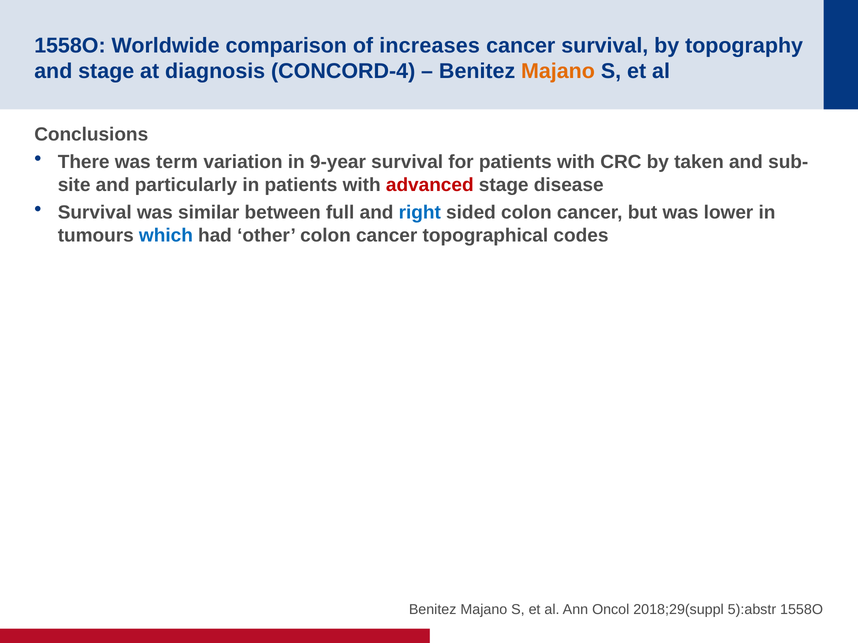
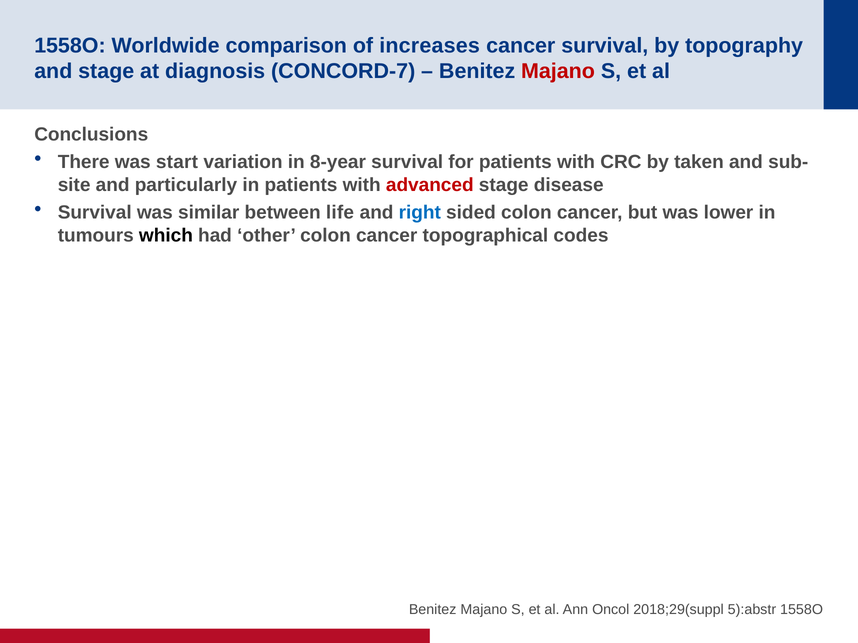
CONCORD-4: CONCORD-4 -> CONCORD-7 (343, 71)
Majano colour: orange -> red (558, 71)
term: term -> start (177, 162)
9-year: 9-year -> 8-year (338, 162)
full: full -> life (340, 213)
which colour: blue -> black (166, 236)
